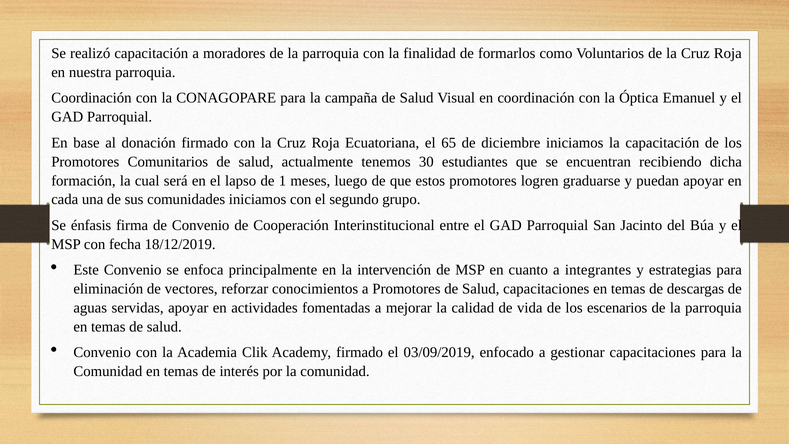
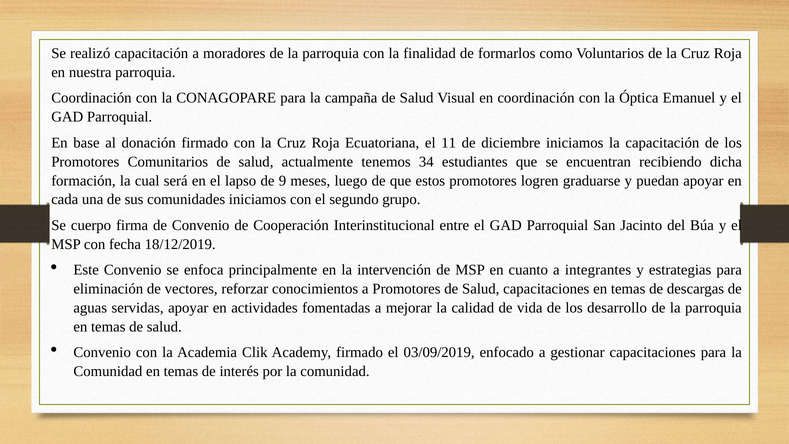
65: 65 -> 11 (449, 143)
30: 30 -> 34 (426, 162)
1: 1 -> 9 (282, 181)
énfasis: énfasis -> cuerpo (91, 225)
escenarios: escenarios -> desarrollo (617, 308)
